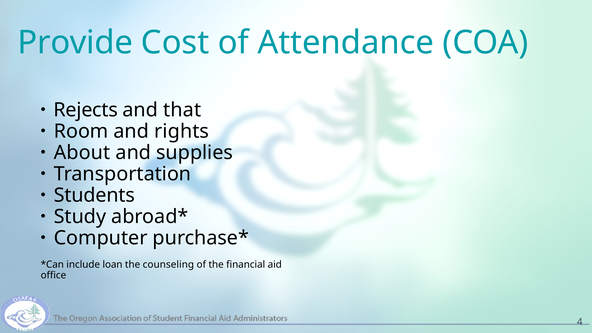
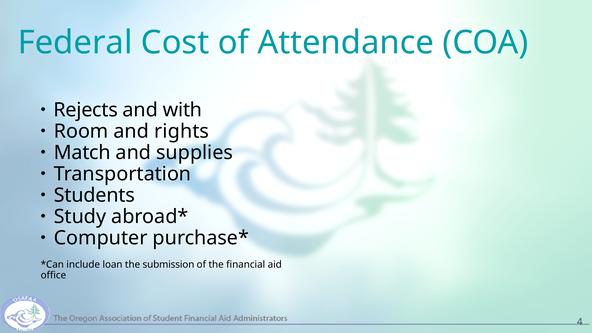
Provide: Provide -> Federal (75, 43)
that: that -> with (182, 110)
About: About -> Match (82, 153)
counseling: counseling -> submission (168, 265)
